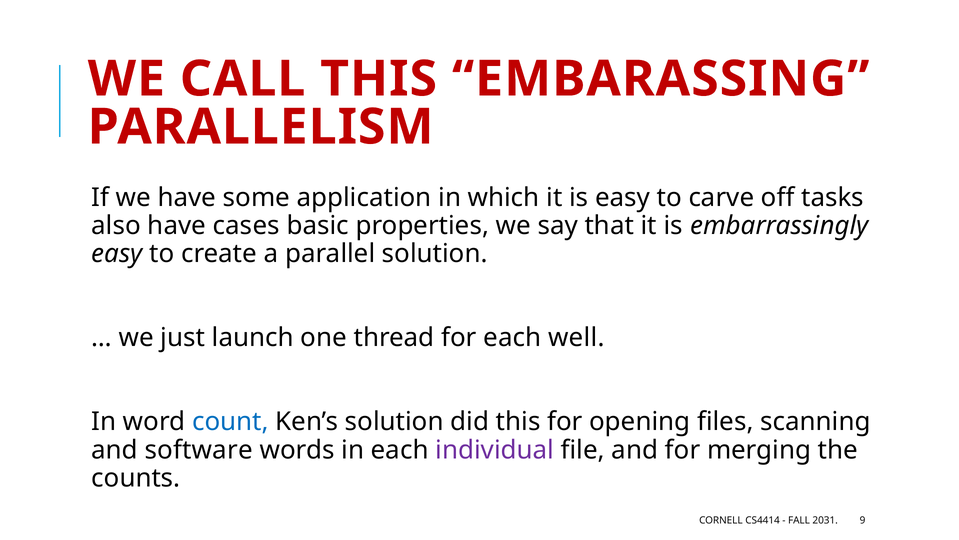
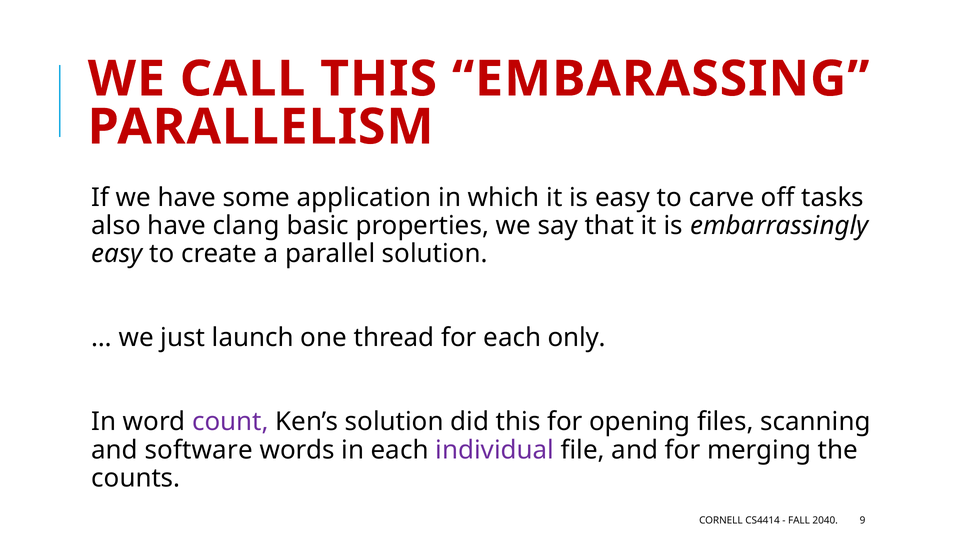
cases: cases -> clang (246, 225)
well: well -> only (577, 337)
count colour: blue -> purple (230, 421)
2031: 2031 -> 2040 (825, 520)
